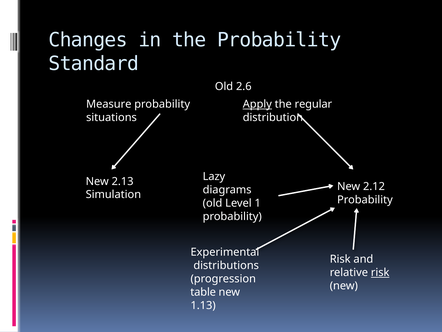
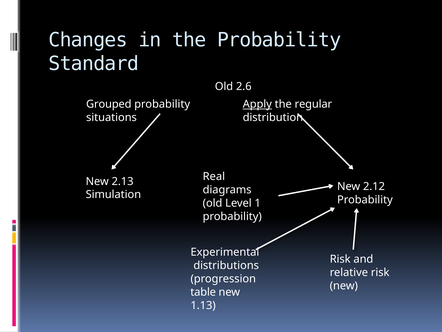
Measure: Measure -> Grouped (109, 104)
Lazy: Lazy -> Real (214, 176)
risk underline: present -> none (380, 272)
